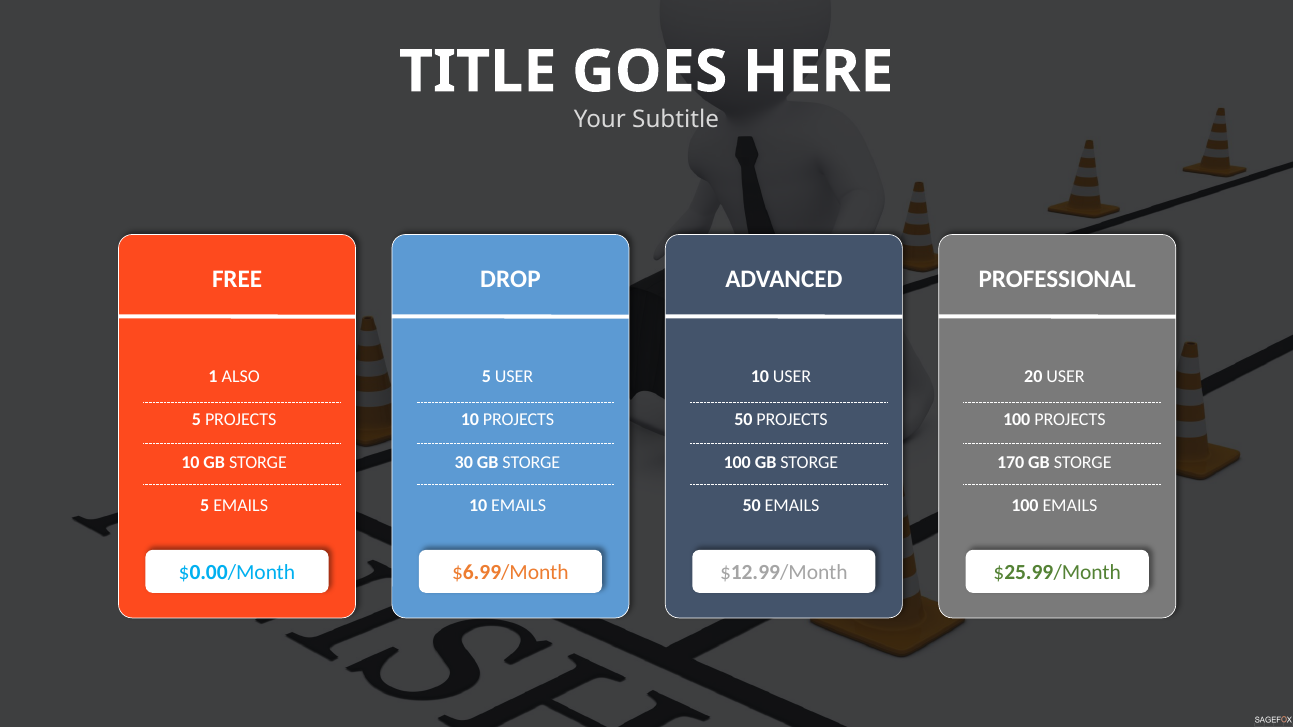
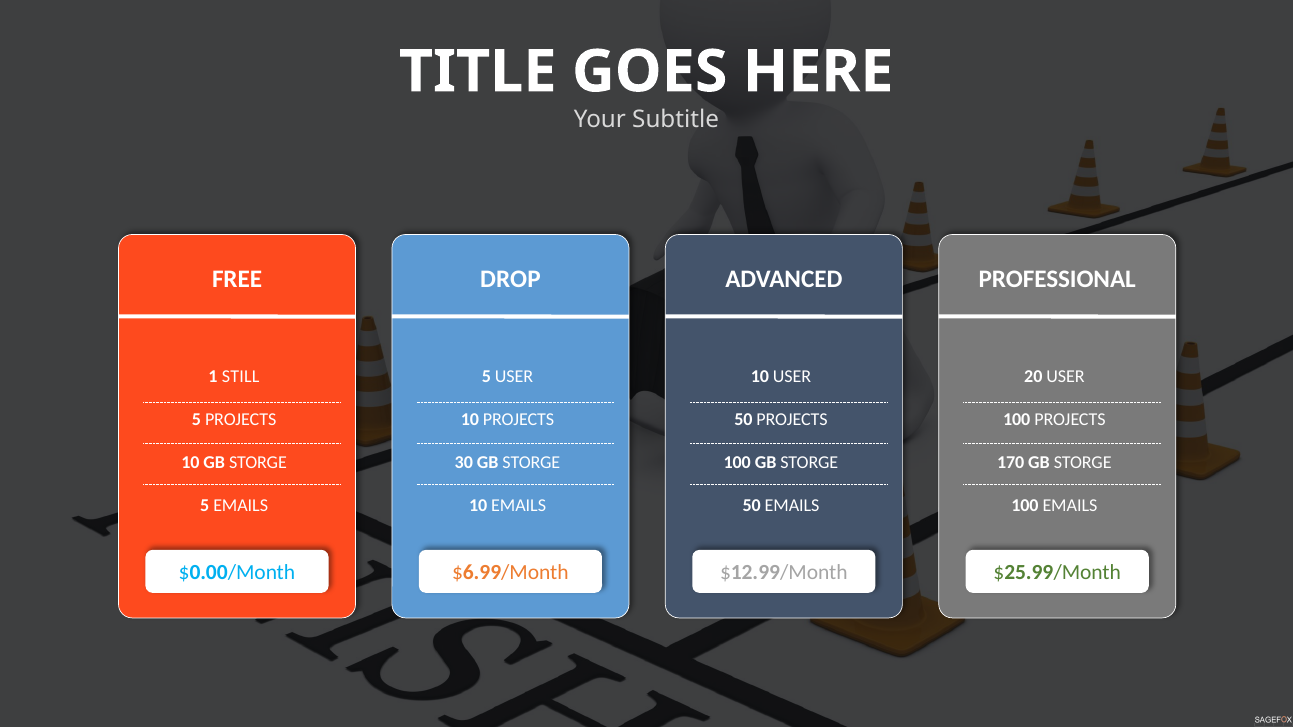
ALSO: ALSO -> STILL (241, 377)
